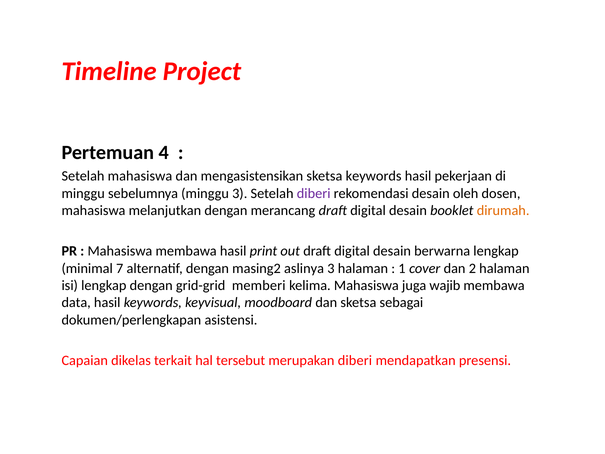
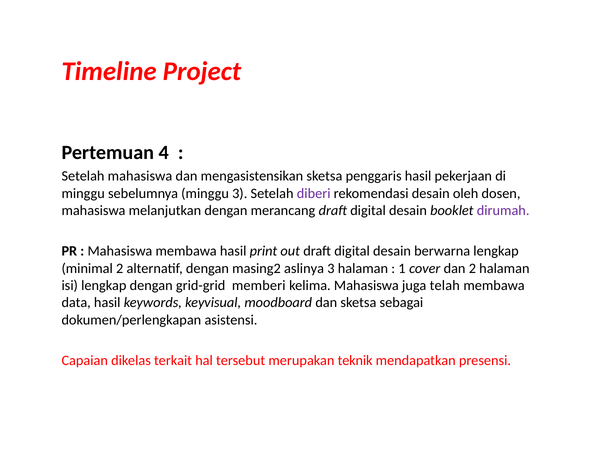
sketsa keywords: keywords -> penggaris (374, 176)
dirumah colour: orange -> purple (503, 210)
minimal 7: 7 -> 2 (120, 268)
wajib: wajib -> telah (445, 285)
merupakan diberi: diberi -> teknik (355, 360)
